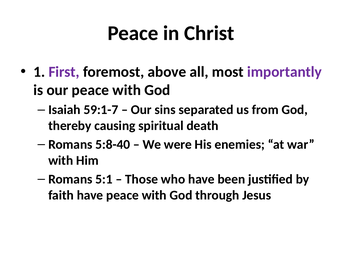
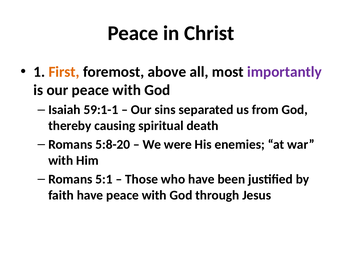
First colour: purple -> orange (64, 72)
59:1-7: 59:1-7 -> 59:1-1 (101, 110)
5:8-40: 5:8-40 -> 5:8-20 (113, 144)
